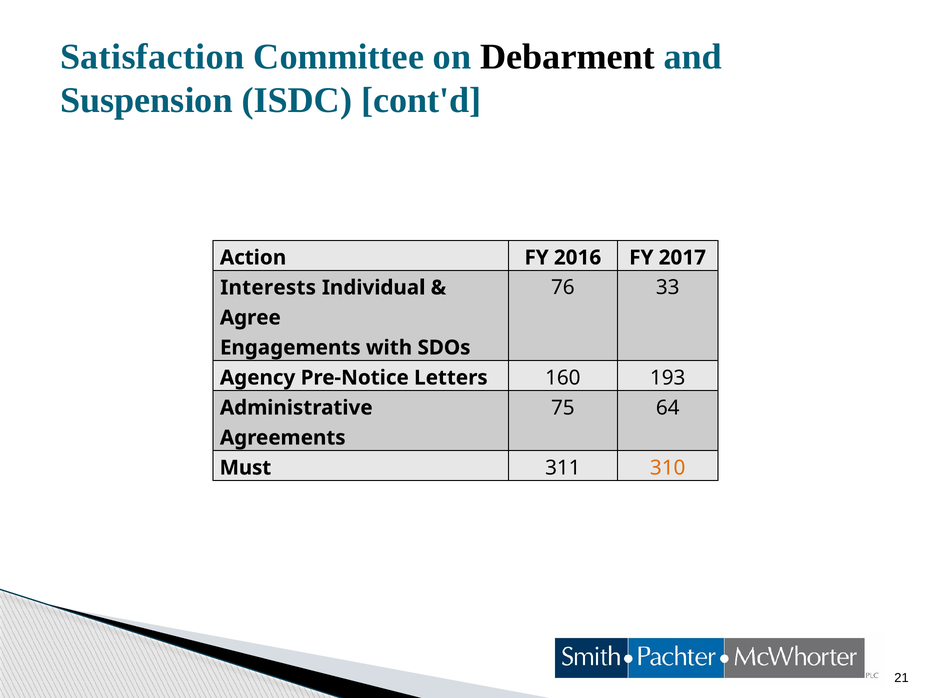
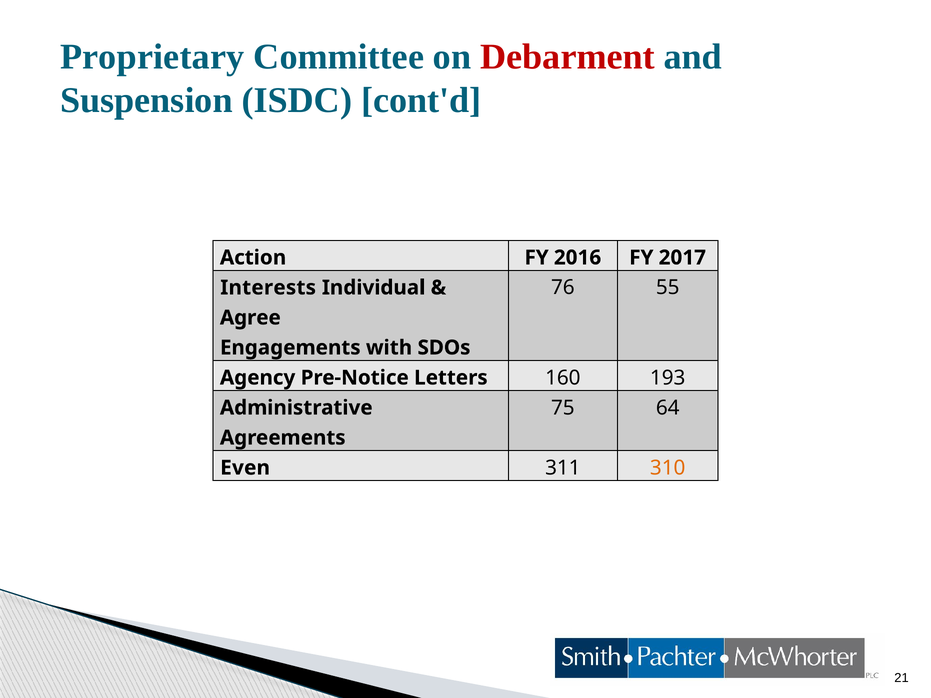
Satisfaction: Satisfaction -> Proprietary (152, 57)
Debarment colour: black -> red (568, 57)
33: 33 -> 55 (668, 288)
Must: Must -> Even (245, 468)
